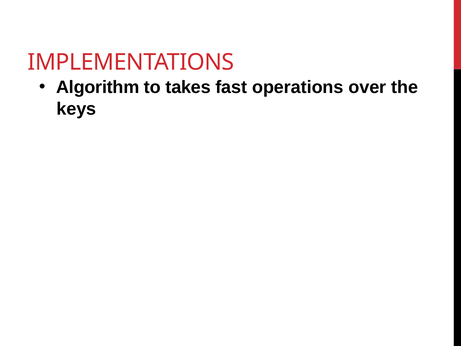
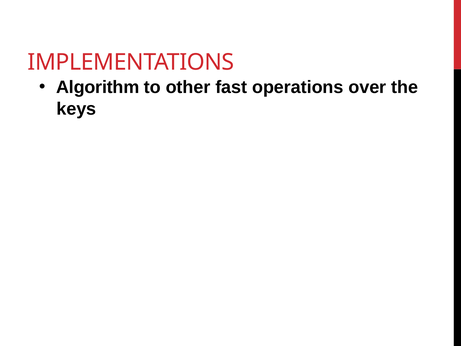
takes: takes -> other (188, 87)
